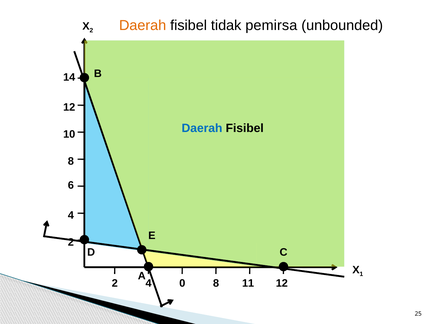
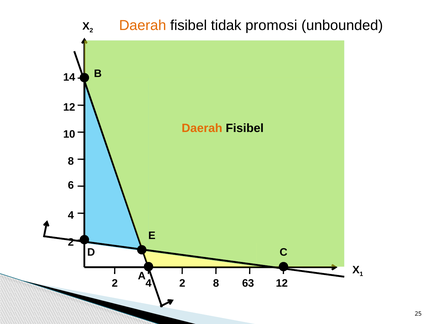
pemirsa: pemirsa -> promosi (271, 25)
Daerah colour: blue -> orange (202, 128)
0: 0 -> 2 (182, 283)
11: 11 -> 63 (248, 283)
